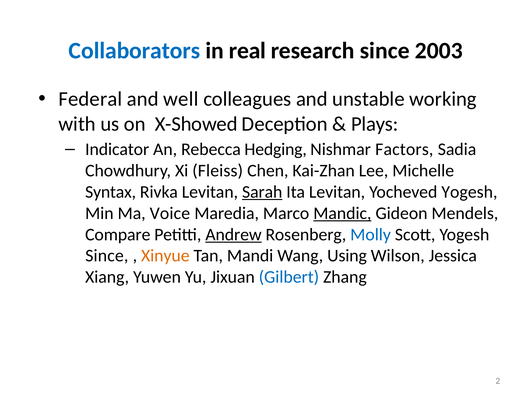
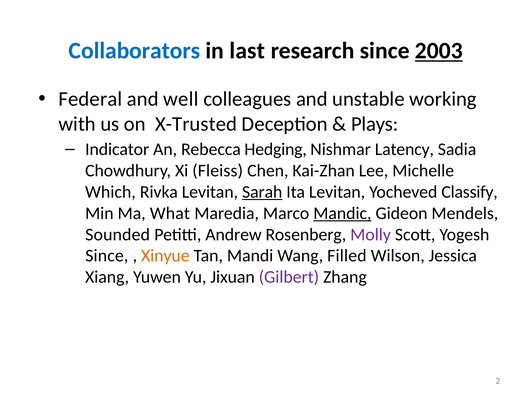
real: real -> last (247, 51)
2003 underline: none -> present (439, 51)
X-Showed: X-Showed -> X-Trusted (196, 124)
Factors: Factors -> Latency (404, 149)
Syntax: Syntax -> Which (110, 192)
Yocheved Yogesh: Yogesh -> Classify (470, 192)
Voice: Voice -> What (170, 213)
Compare: Compare -> Sounded (118, 234)
Andrew underline: present -> none (233, 234)
Molly colour: blue -> purple (371, 234)
Using: Using -> Filled (347, 256)
Gilbert colour: blue -> purple (289, 277)
